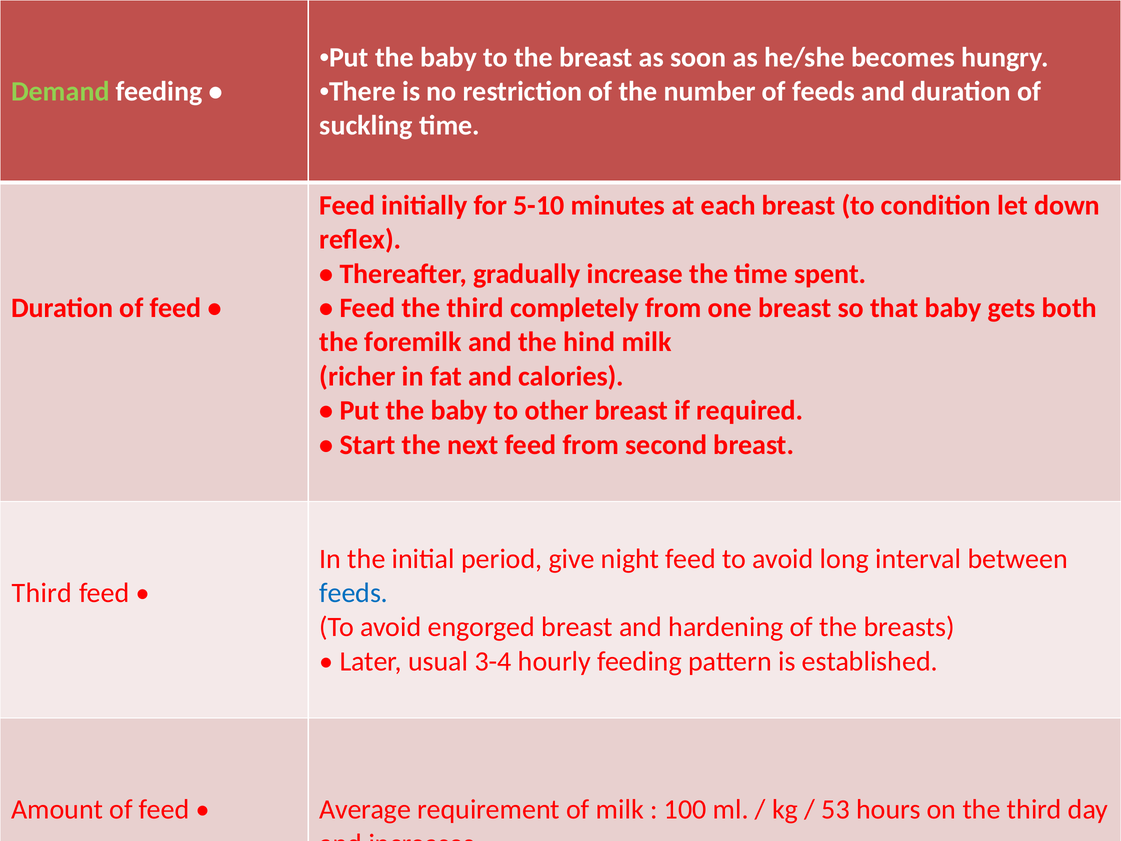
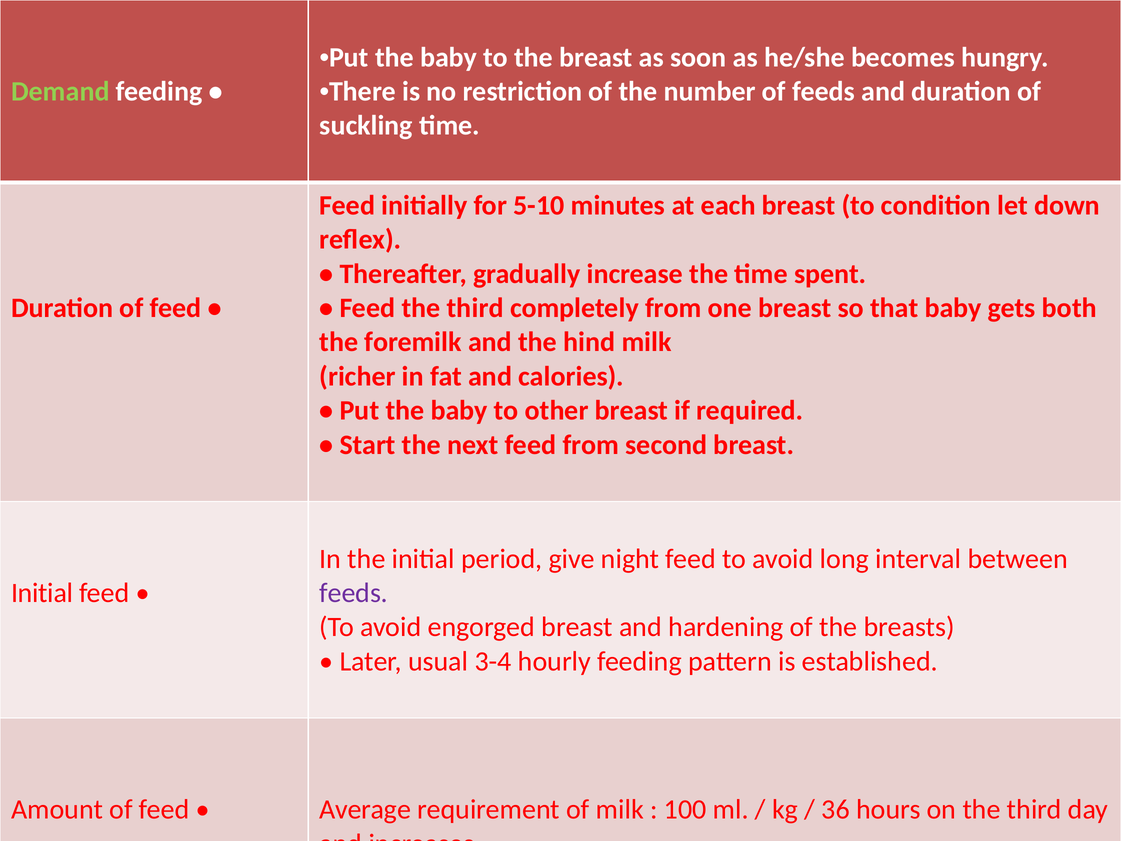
Third: Third -> Initial (42, 593)
feeds colour: blue -> purple (354, 593)
53: 53 -> 36 (836, 809)
